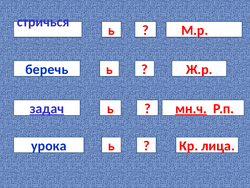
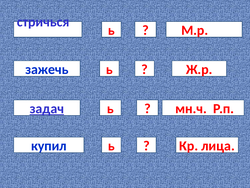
беречь: беречь -> зажечь (47, 69)
мн.ч underline: present -> none (191, 108)
урока: урока -> купил (49, 145)
